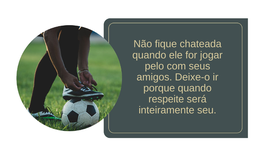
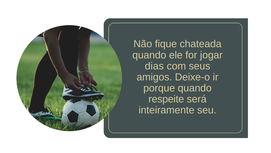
pelo: pelo -> dias (154, 66)
